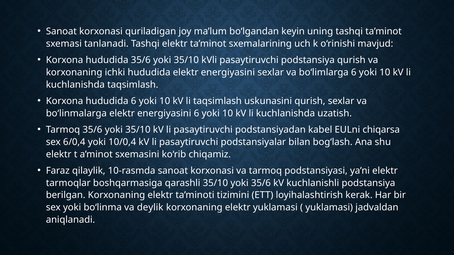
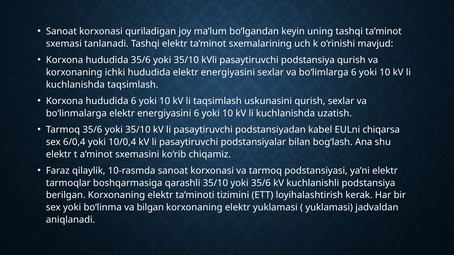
deylik: deylik -> bilgan (150, 208)
